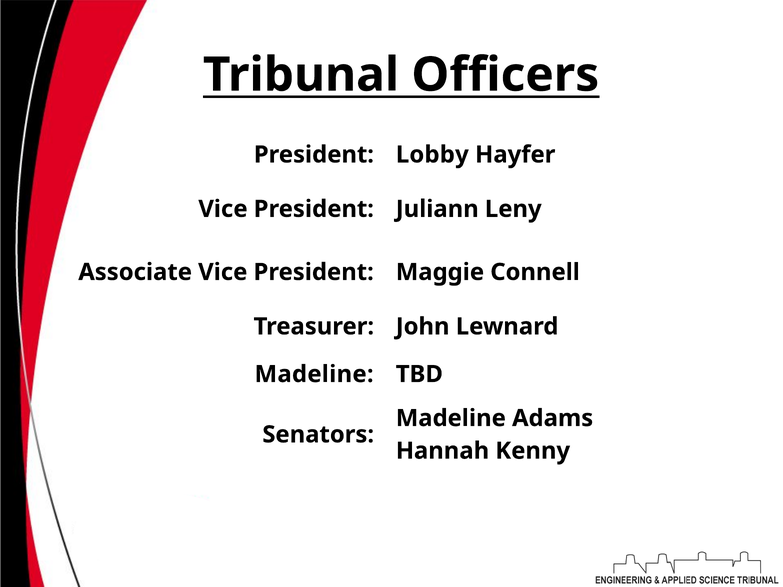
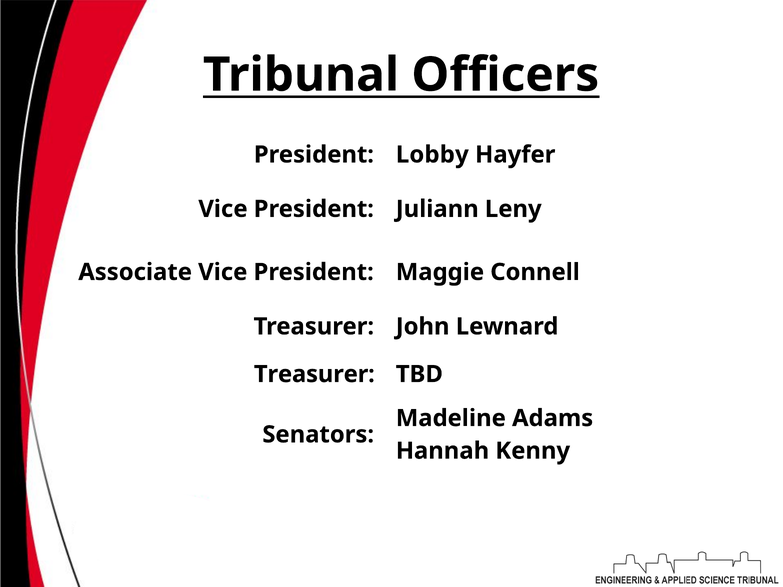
Madeline: Madeline -> Treasurer (314, 374)
